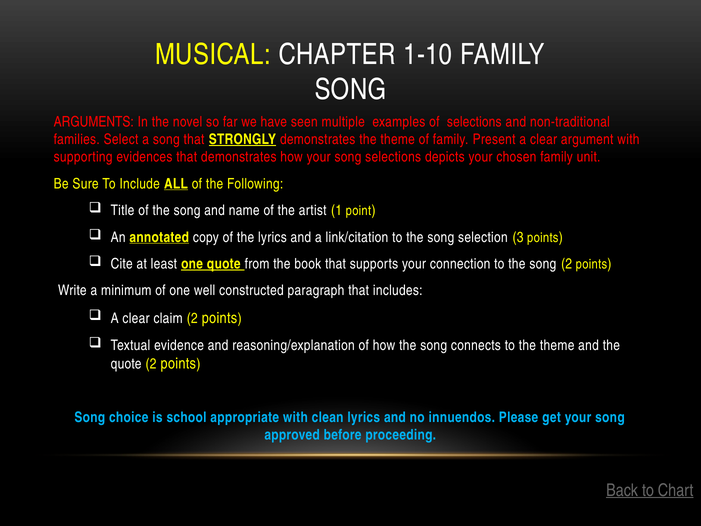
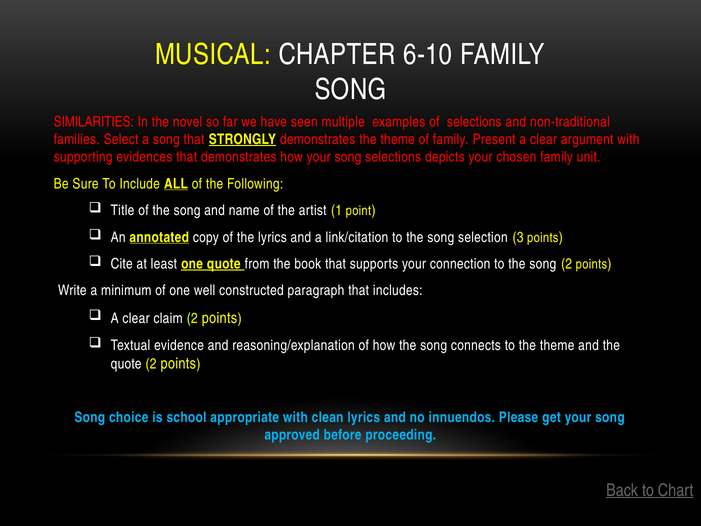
1-10: 1-10 -> 6-10 (428, 55)
ARGUMENTS: ARGUMENTS -> SIMILARITIES (94, 122)
